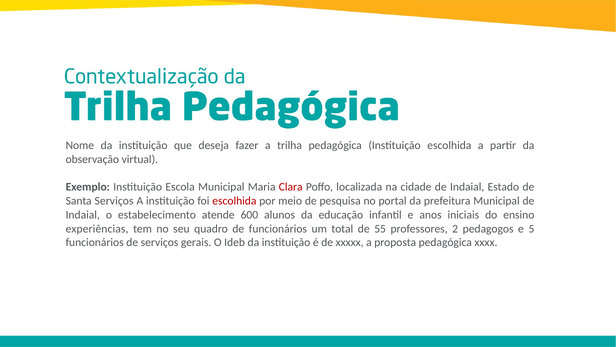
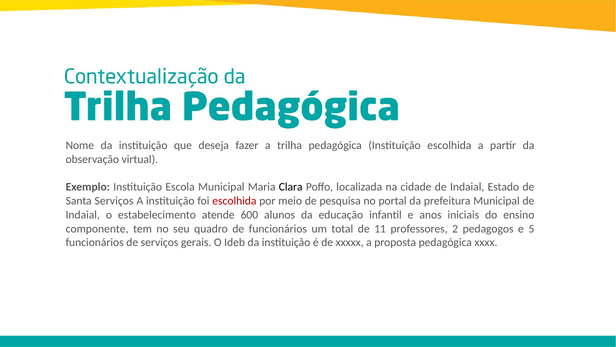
Clara colour: red -> black (291, 187)
experiências: experiências -> componente (97, 228)
55: 55 -> 11 (380, 228)
